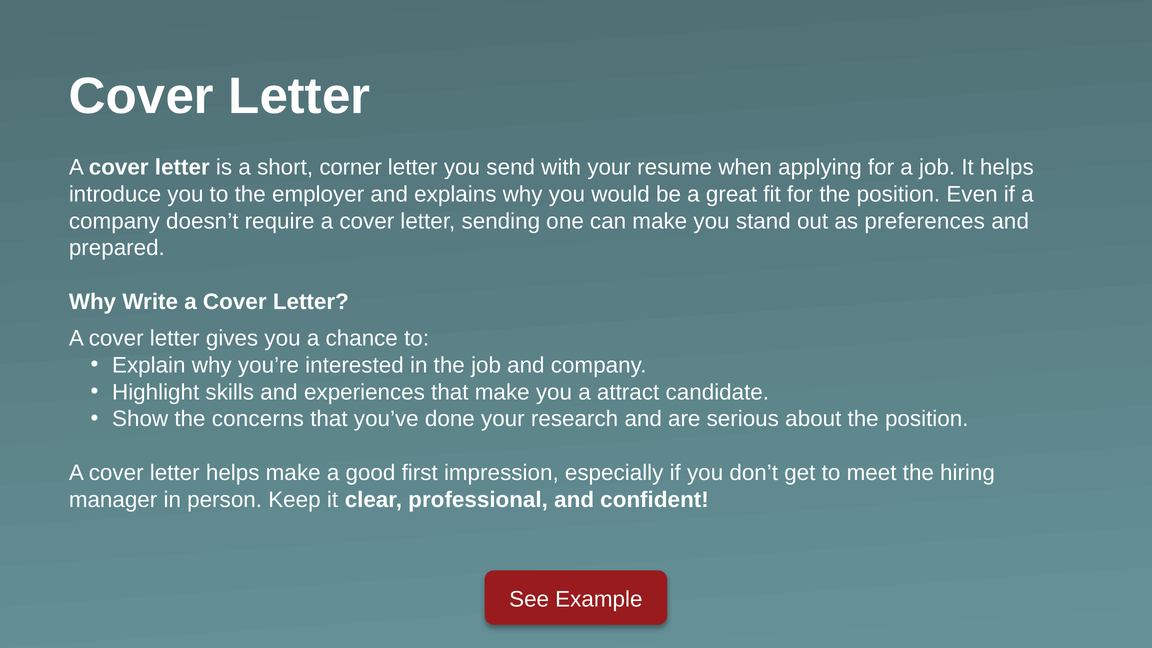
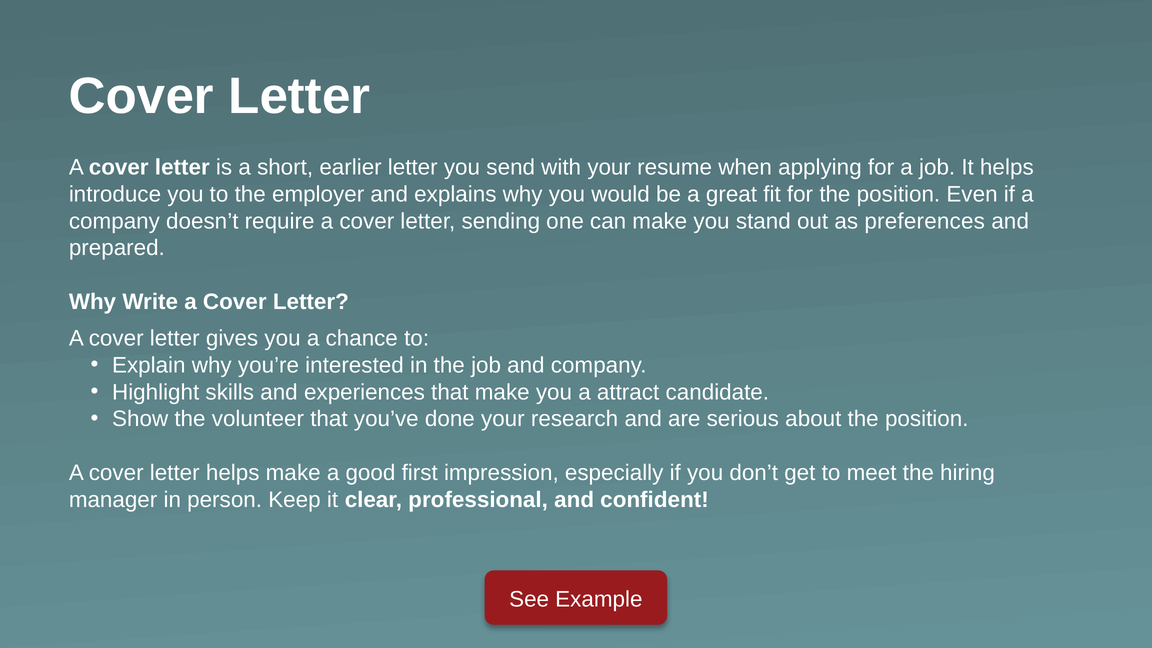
corner: corner -> earlier (351, 167)
concerns: concerns -> volunteer (258, 419)
